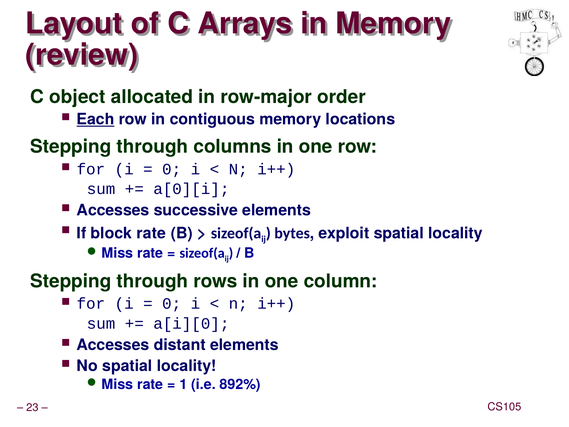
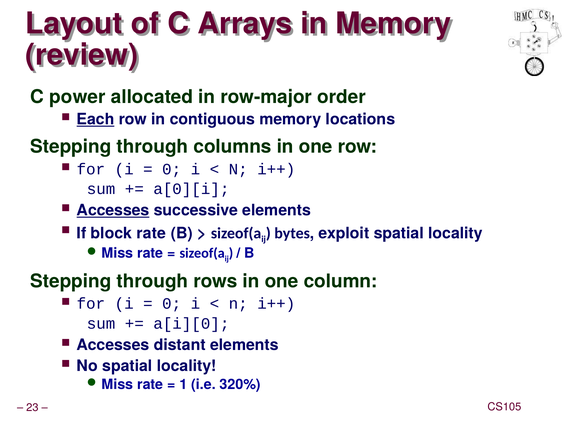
object: object -> power (77, 97)
Accesses underline: none -> present (113, 210)
892%: 892% -> 320% (240, 384)
